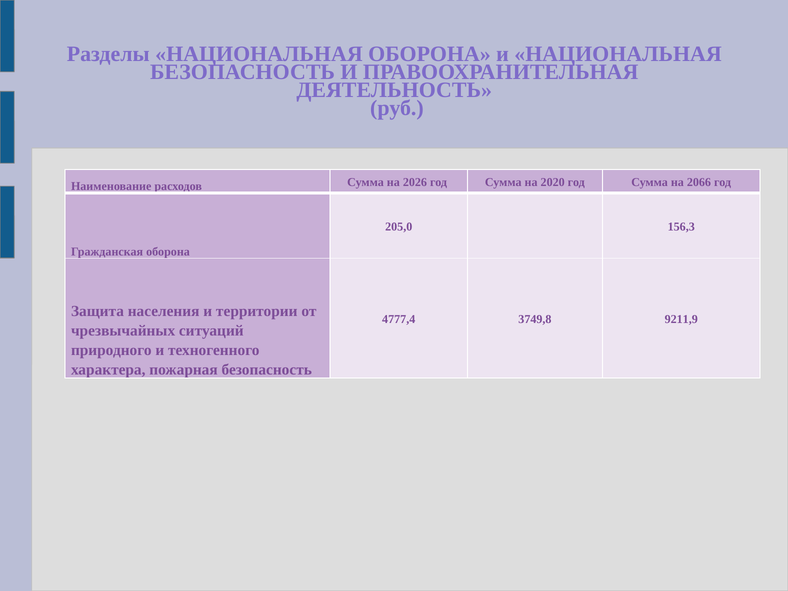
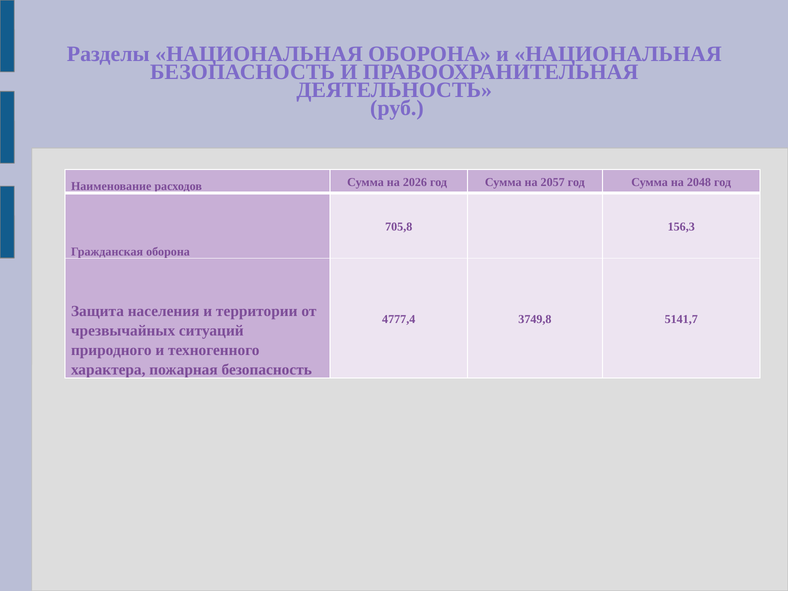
2020: 2020 -> 2057 (553, 182)
2066: 2066 -> 2048 (699, 182)
205,0: 205,0 -> 705,8 (399, 227)
9211,9: 9211,9 -> 5141,7 (681, 319)
